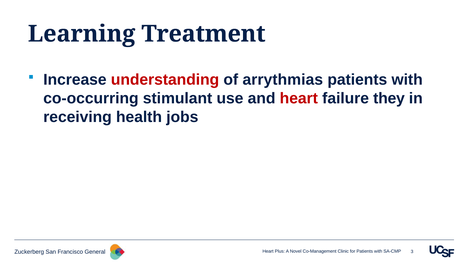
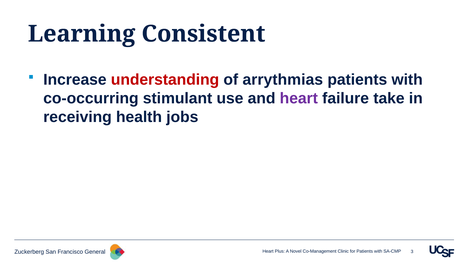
Treatment: Treatment -> Consistent (203, 34)
heart colour: red -> purple (299, 98)
they: they -> take (389, 98)
